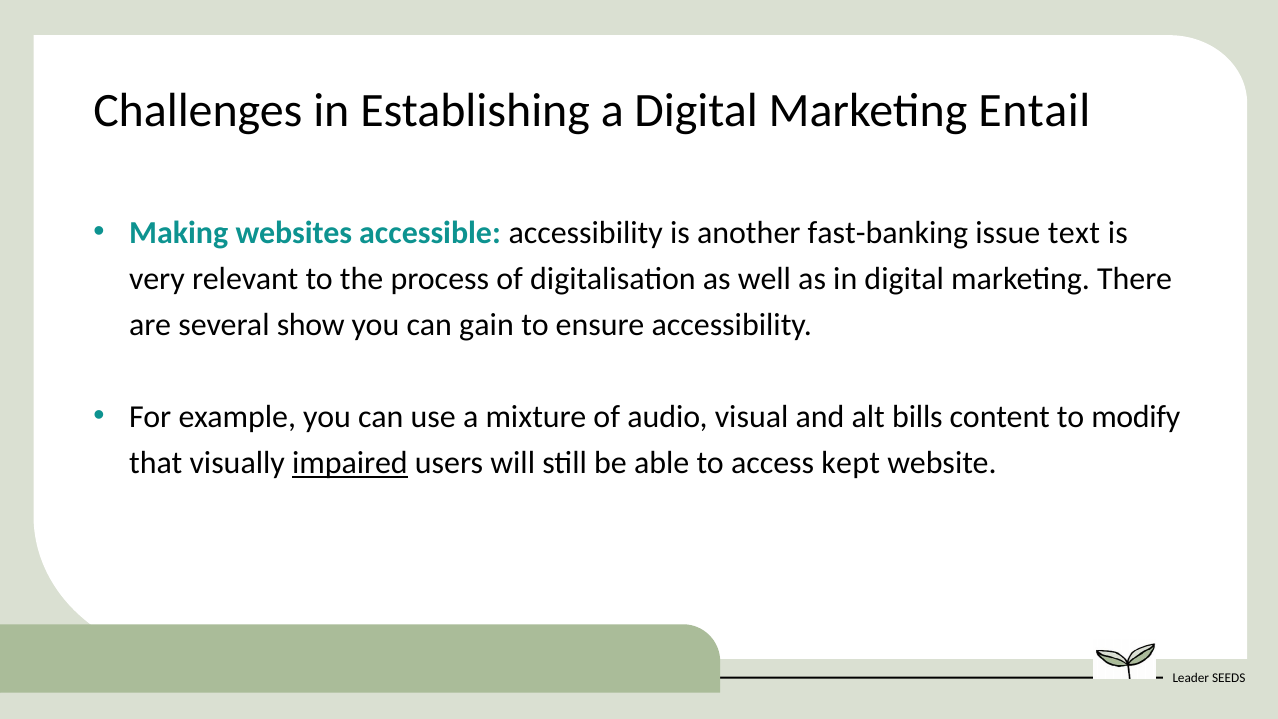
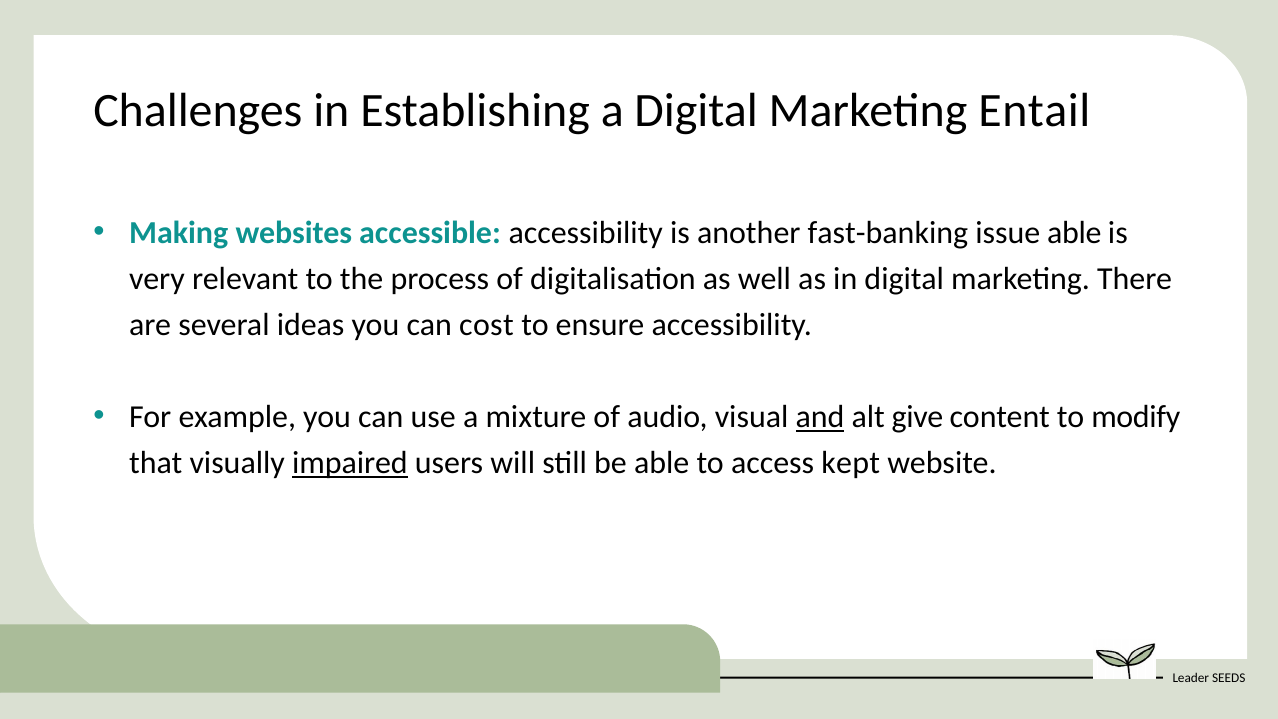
issue text: text -> able (1074, 233)
show: show -> ideas (311, 325)
gain: gain -> cost (486, 325)
and underline: none -> present (820, 417)
bills: bills -> give (918, 417)
